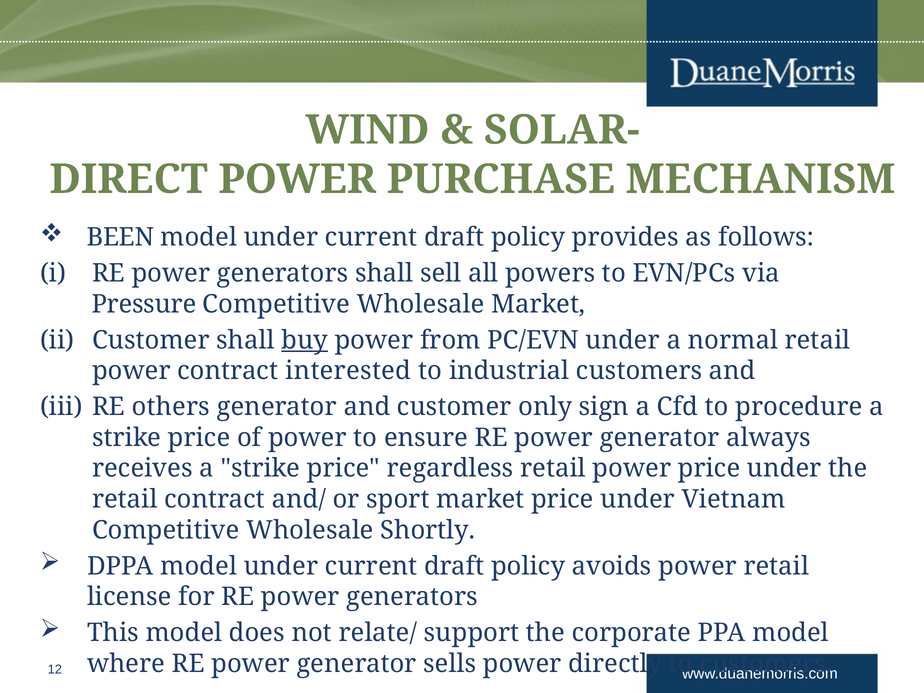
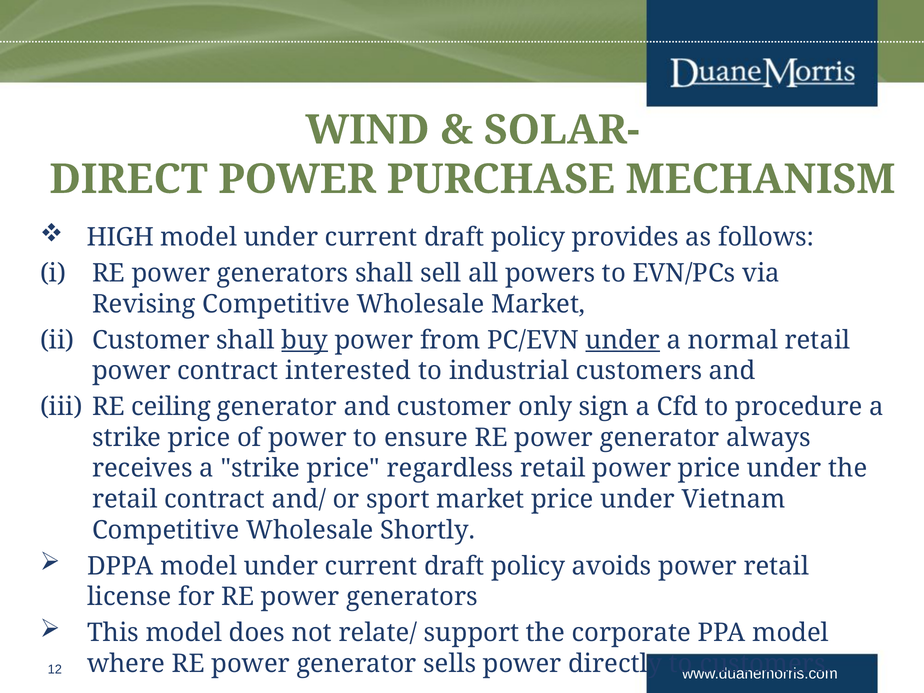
BEEN: BEEN -> HIGH (120, 237)
Pressure: Pressure -> Revising (144, 304)
under underline: none -> present (623, 340)
others: others -> ceiling (171, 407)
